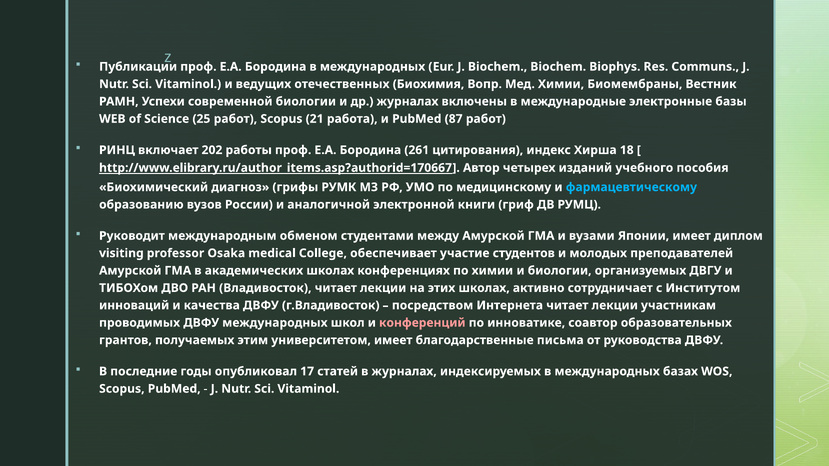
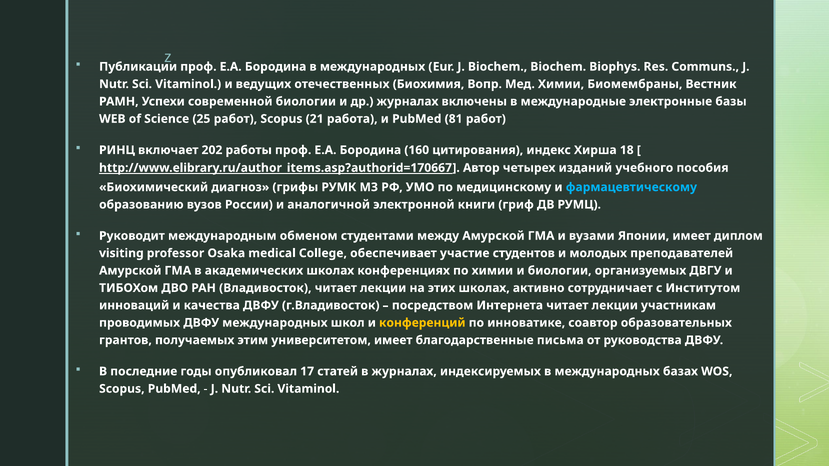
87: 87 -> 81 (454, 119)
261: 261 -> 160 (417, 150)
конференций colour: pink -> yellow (422, 323)
